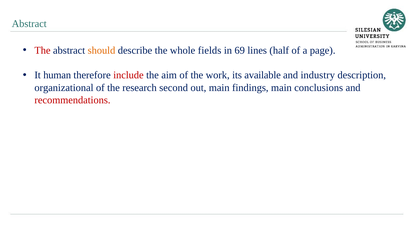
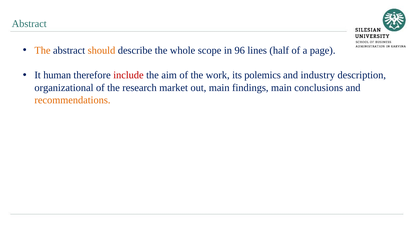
The colour: red -> orange (43, 51)
fields: fields -> scope (210, 51)
69: 69 -> 96 (240, 51)
available: available -> polemics (263, 75)
second: second -> market (174, 88)
recommendations colour: red -> orange (72, 100)
